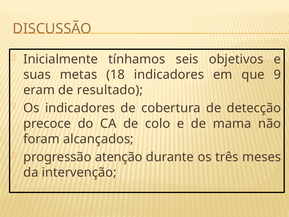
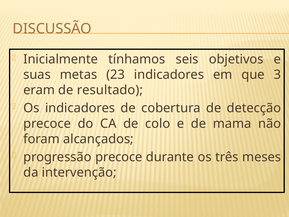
18: 18 -> 23 (116, 75)
9: 9 -> 3 (277, 75)
progressão atenção: atenção -> precoce (119, 157)
